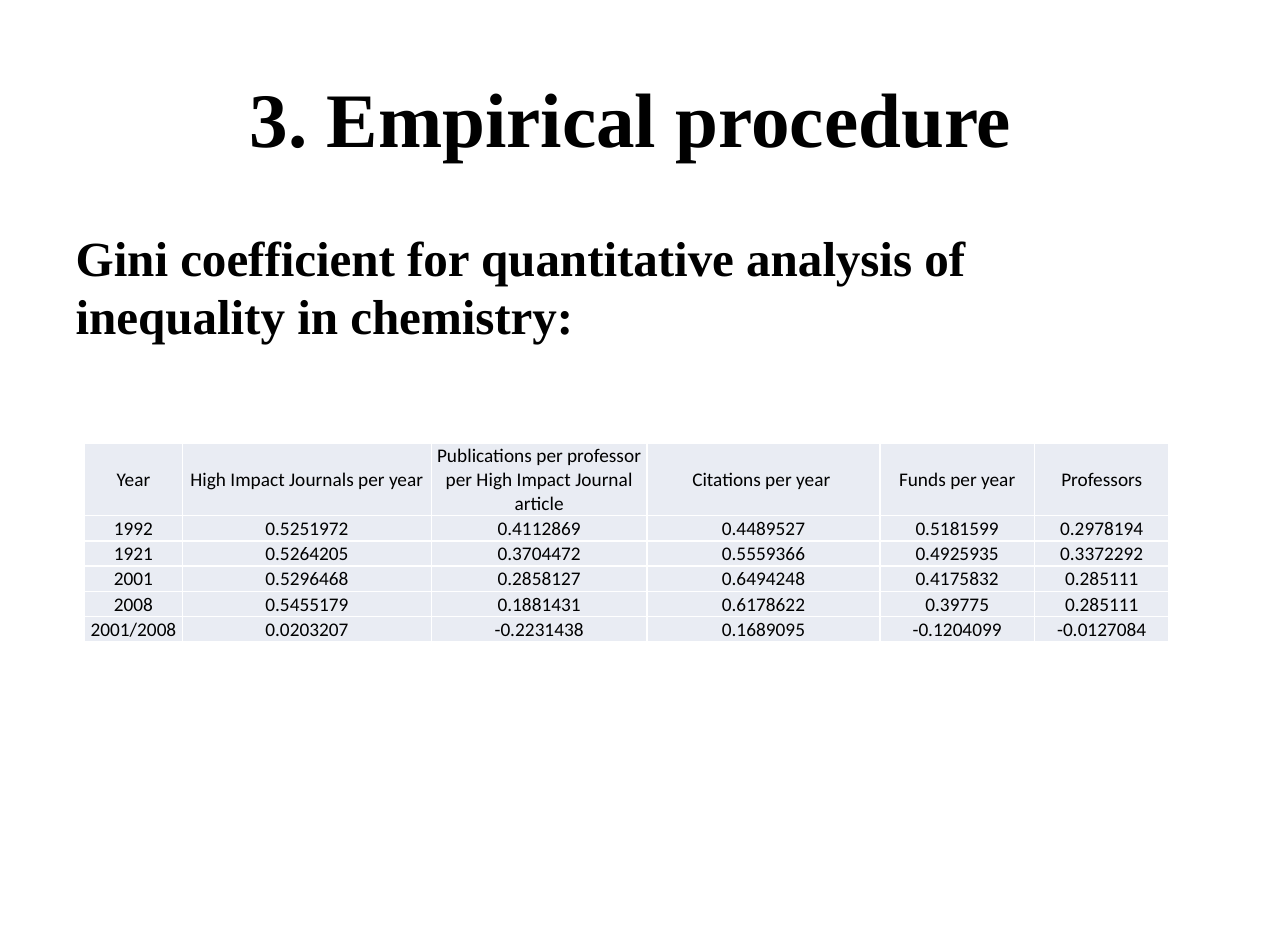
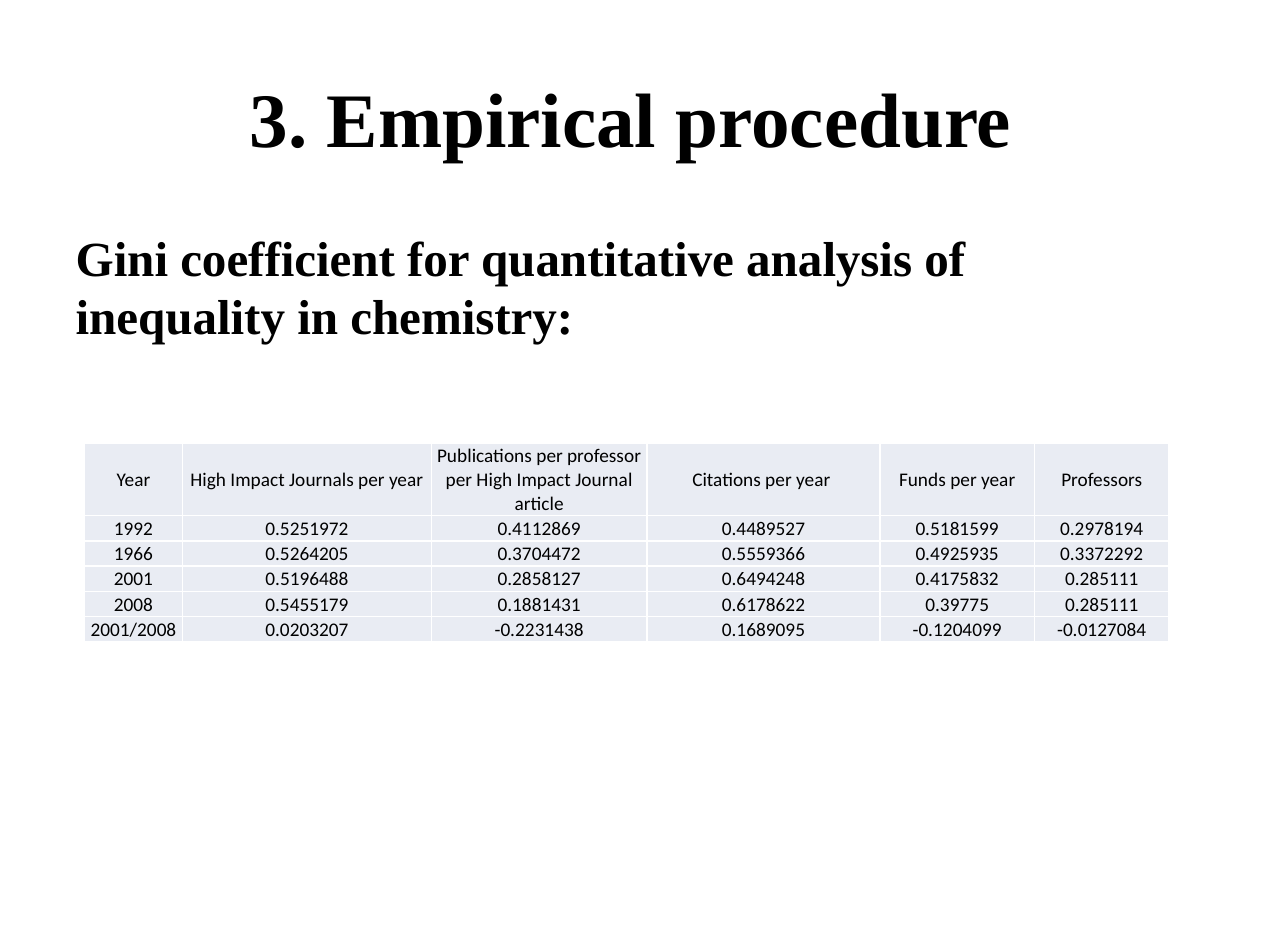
1921: 1921 -> 1966 (133, 555)
0.5296468: 0.5296468 -> 0.5196488 (307, 580)
